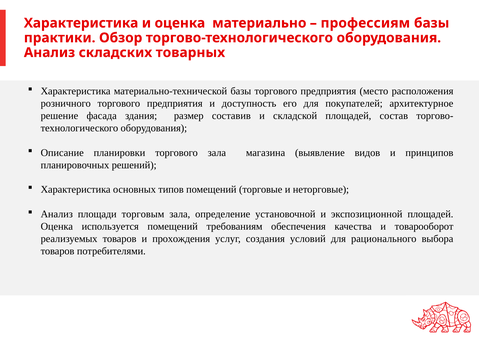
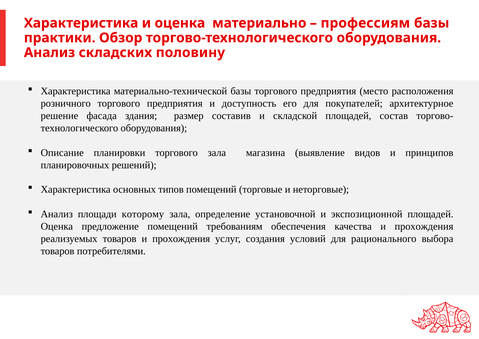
товарных: товарных -> половину (190, 53)
торговым: торговым -> которому (143, 214)
используется: используется -> предложение (110, 226)
качества и товарооборот: товарооборот -> прохождения (424, 226)
